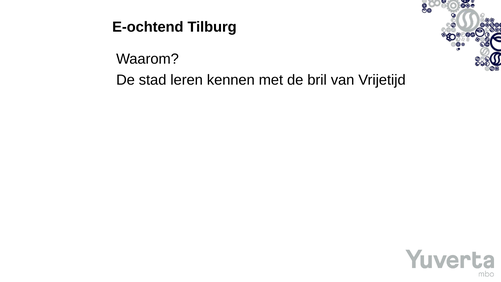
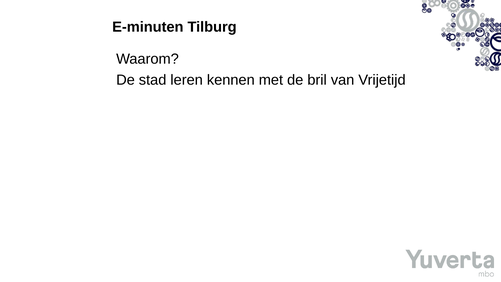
E-ochtend: E-ochtend -> E-minuten (148, 27)
